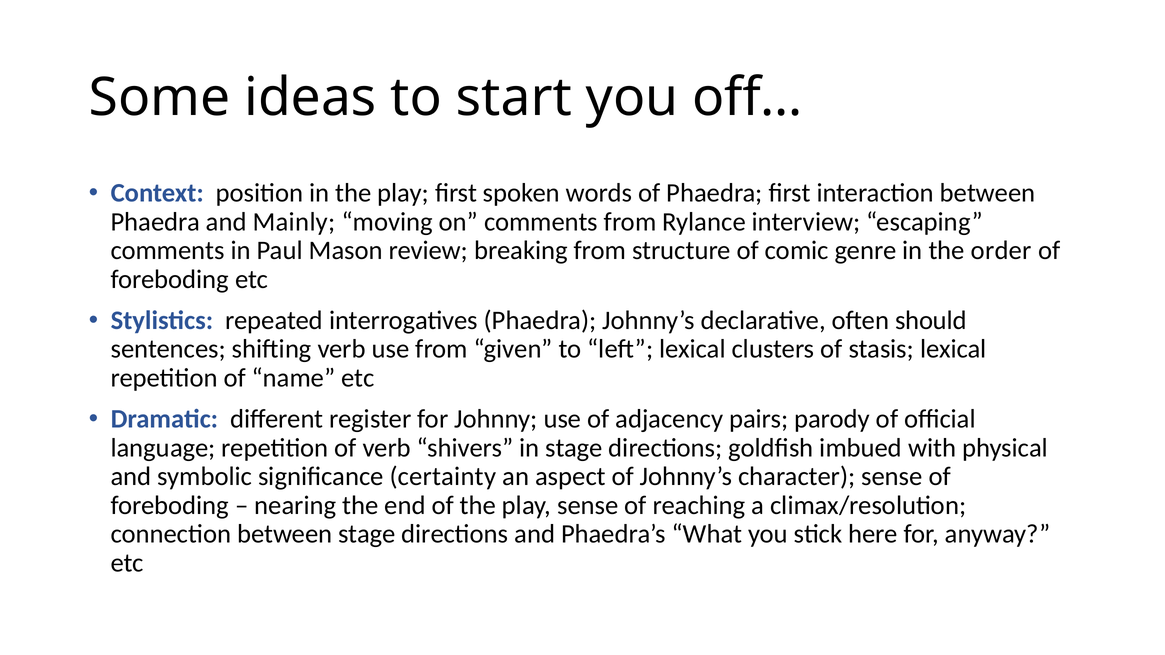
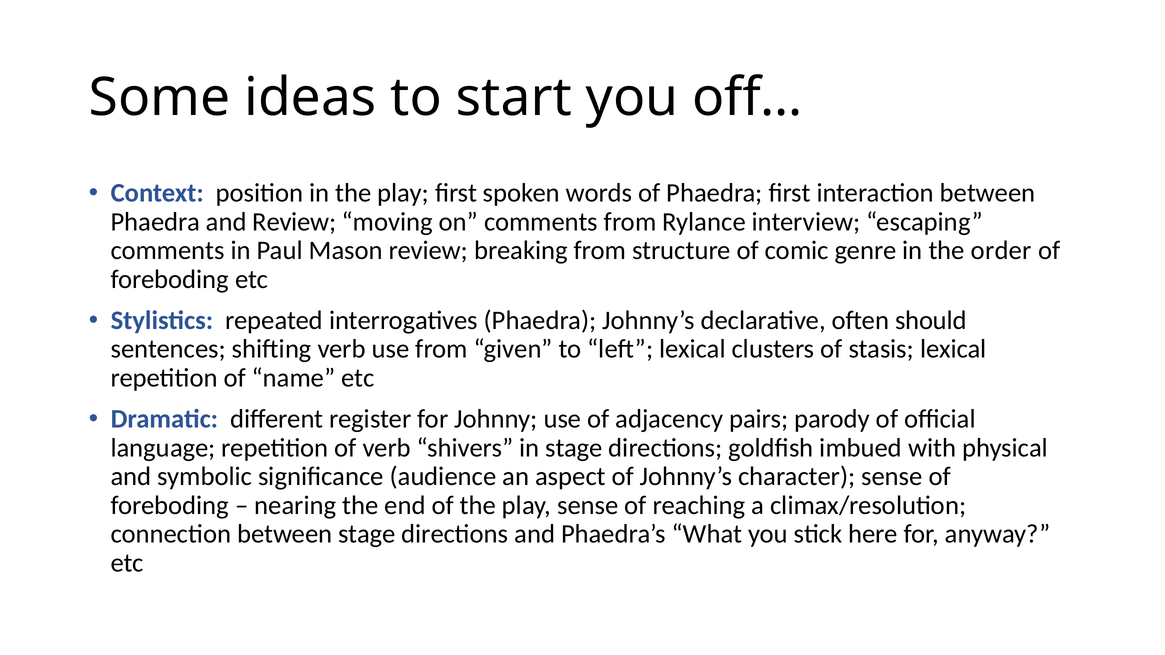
and Mainly: Mainly -> Review (294, 222)
certainty: certainty -> audience (443, 477)
